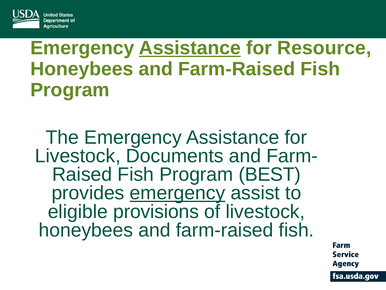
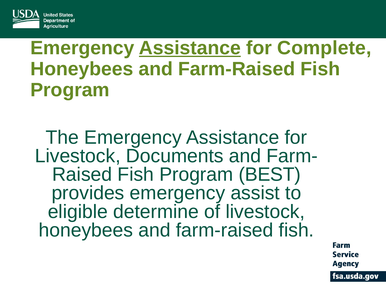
Resource: Resource -> Complete (324, 48)
emergency underline: present -> none (177, 193)
provisions: provisions -> determine (156, 211)
